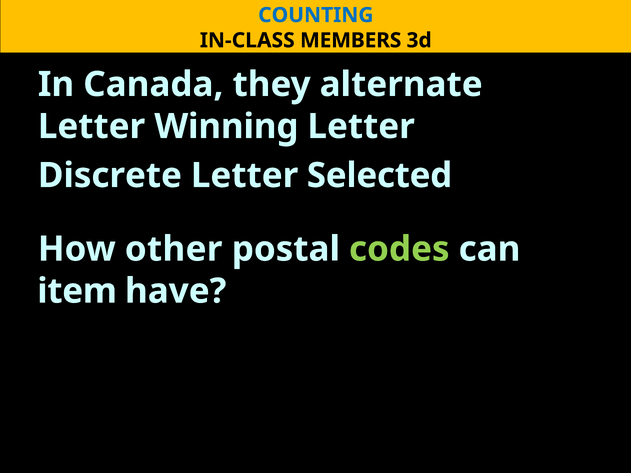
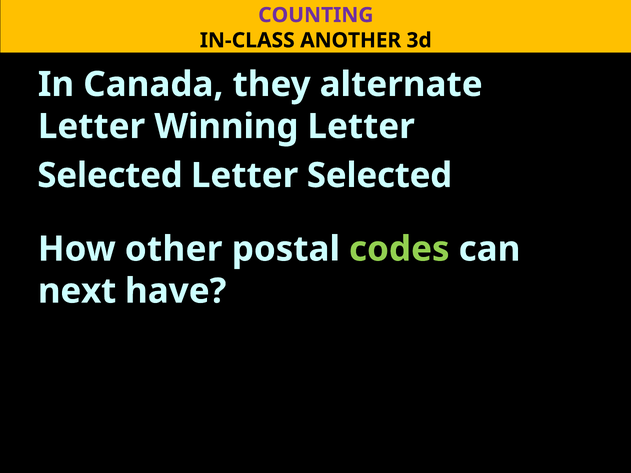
COUNTING colour: blue -> purple (316, 15)
MEMBERS: MEMBERS -> ANOTHER (351, 40)
Discrete: Discrete -> Selected (110, 176)
item: item -> next (77, 291)
